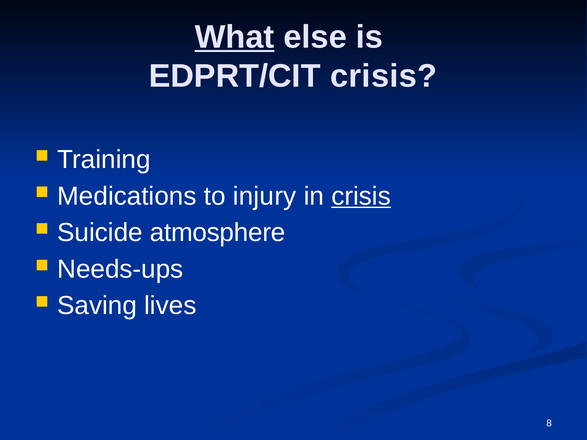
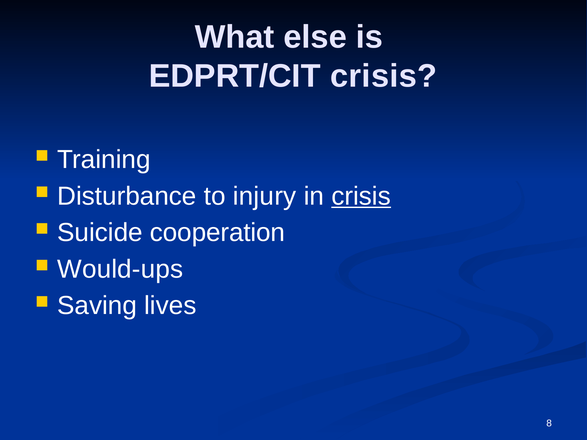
What underline: present -> none (235, 37)
Medications: Medications -> Disturbance (127, 196)
atmosphere: atmosphere -> cooperation (218, 233)
Needs-ups: Needs-ups -> Would-ups (120, 269)
